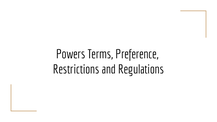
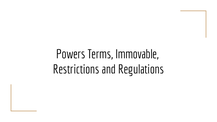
Preference: Preference -> Immovable (137, 54)
